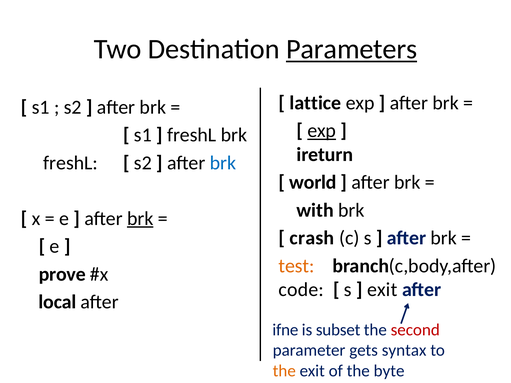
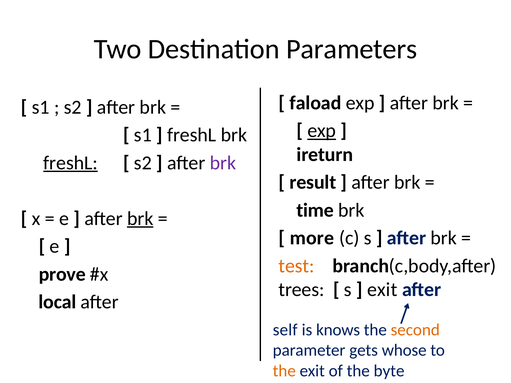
Parameters underline: present -> none (352, 49)
lattice: lattice -> faload (315, 103)
freshL underline: none -> present (71, 163)
brk colour: blue -> purple (223, 163)
world: world -> result (313, 183)
with: with -> time (315, 210)
crash: crash -> more (312, 238)
code: code -> trees (301, 290)
ifne: ifne -> self (285, 330)
subset: subset -> knows (338, 330)
second colour: red -> orange (415, 330)
syntax: syntax -> whose (404, 351)
